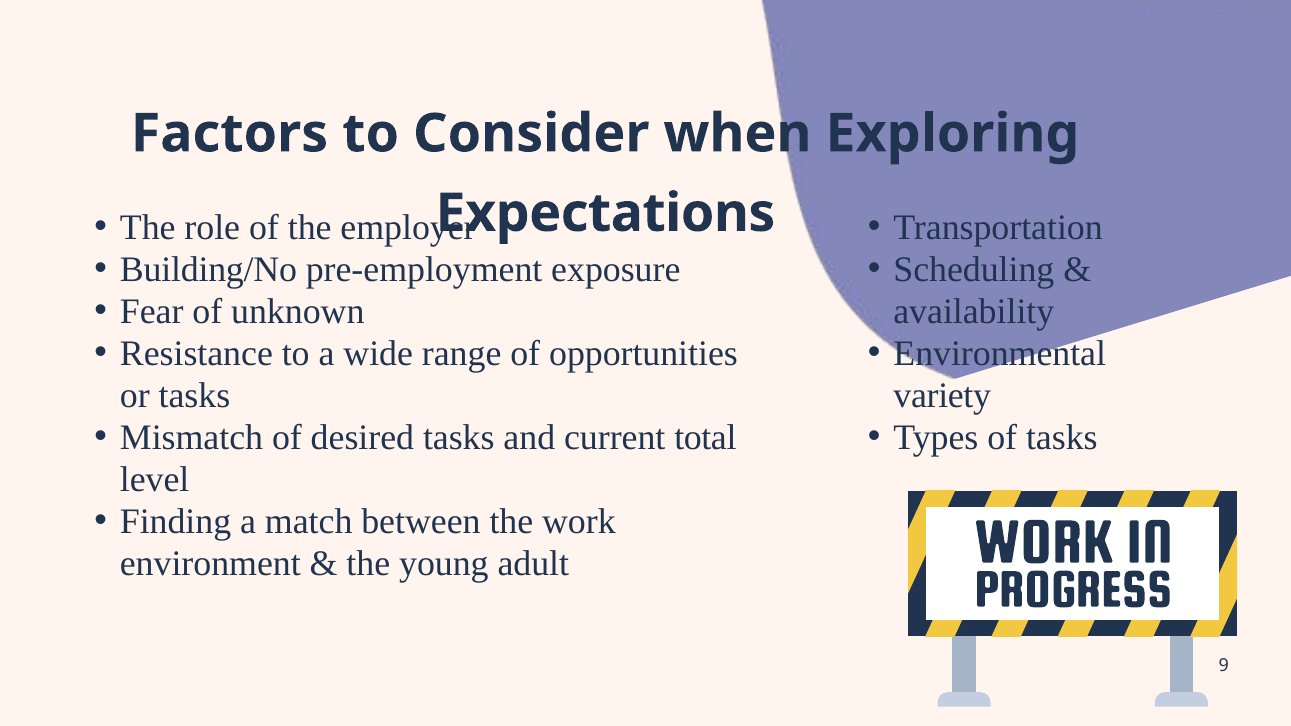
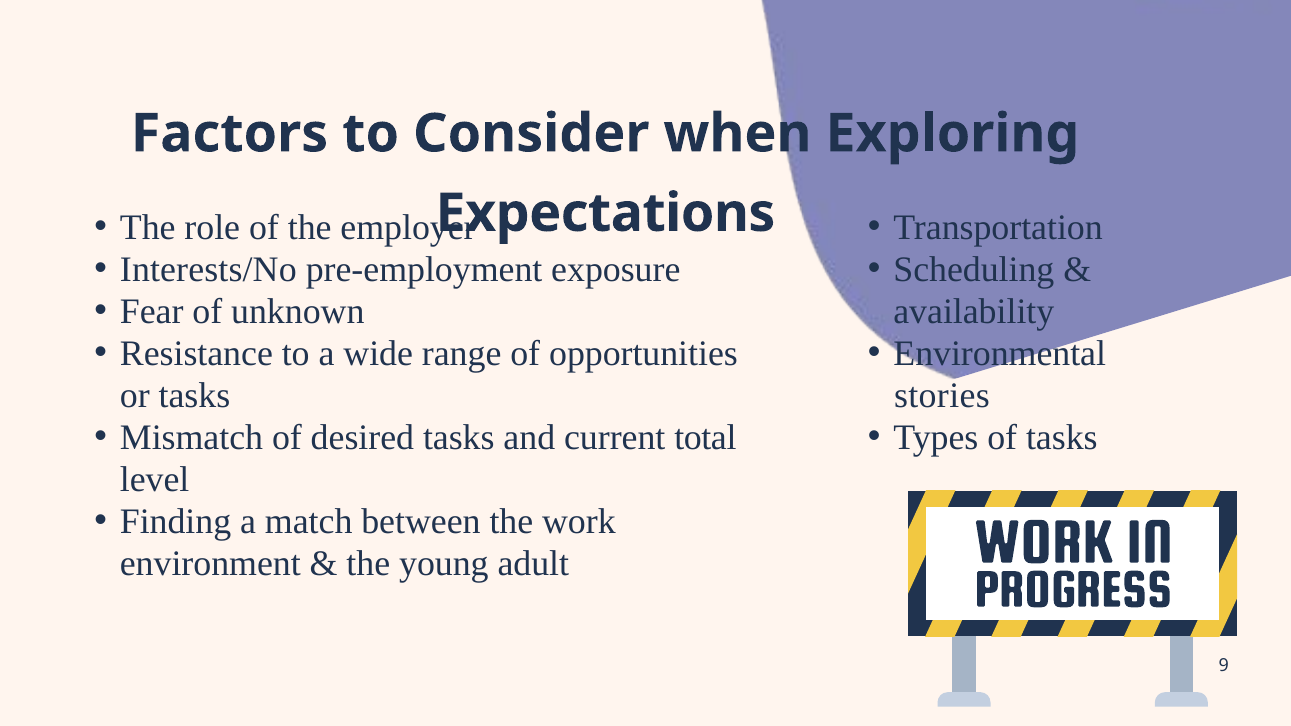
Building/No: Building/No -> Interests/No (208, 270)
variety: variety -> stories (942, 396)
